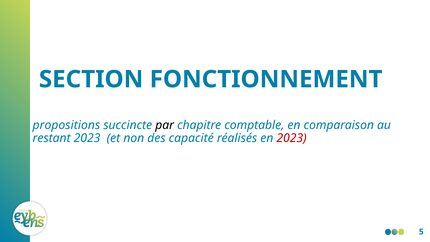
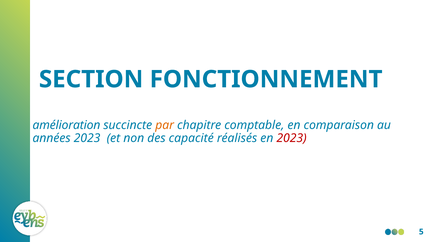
propositions: propositions -> amélioration (66, 125)
par colour: black -> orange (165, 125)
restant: restant -> années (52, 138)
